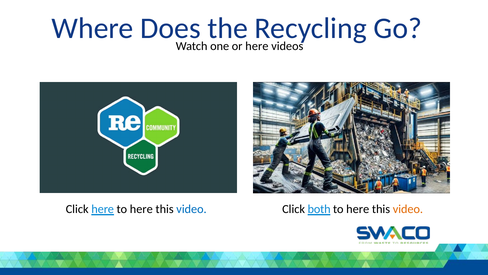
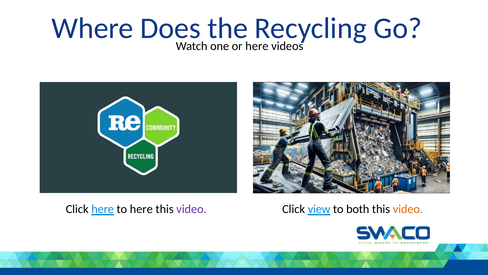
video colour: blue -> purple (191, 209)
both: both -> view (319, 209)
here: here -> both (358, 209)
